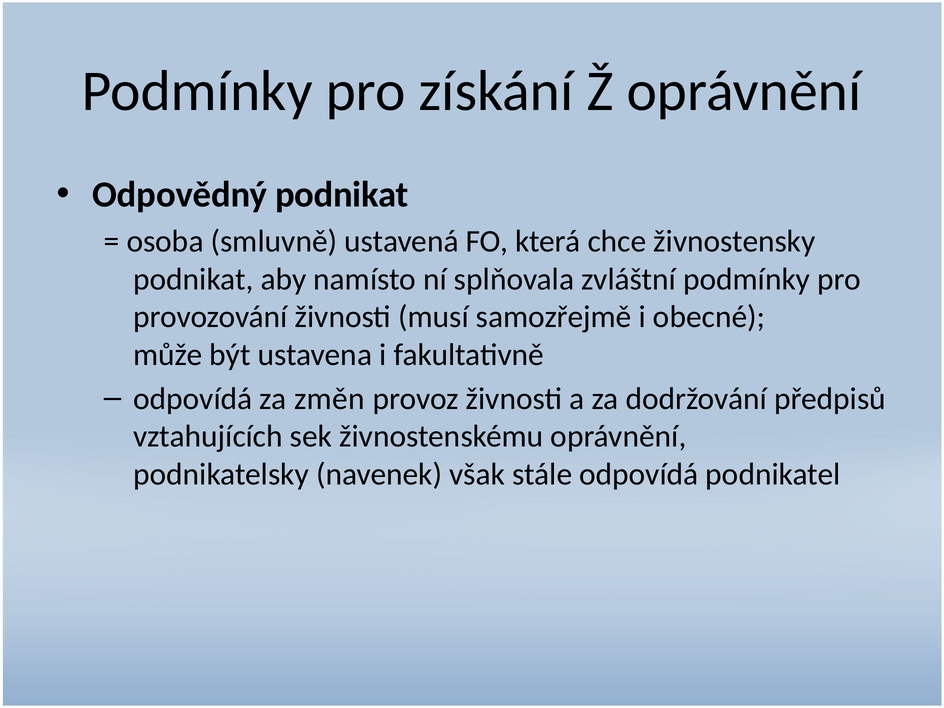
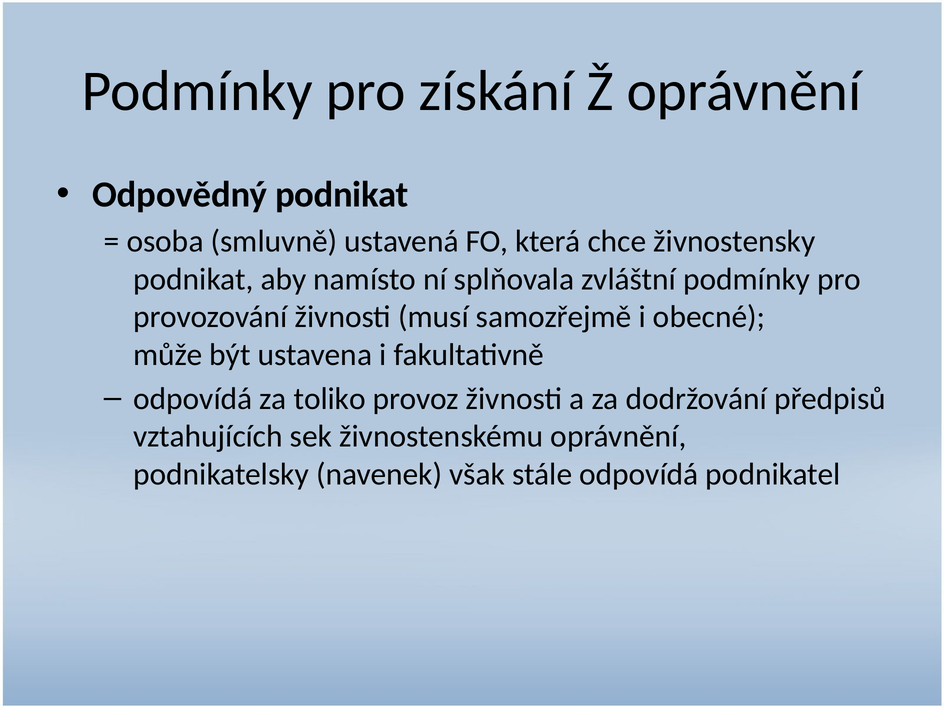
změn: změn -> toliko (330, 399)
